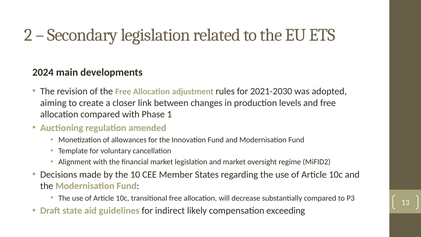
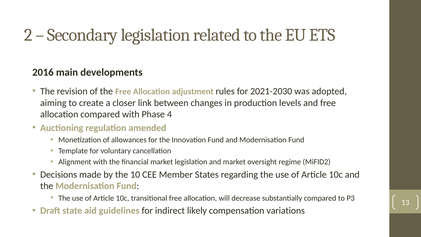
2024: 2024 -> 2016 (43, 72)
1: 1 -> 4 (169, 114)
exceeding: exceeding -> variations (286, 211)
